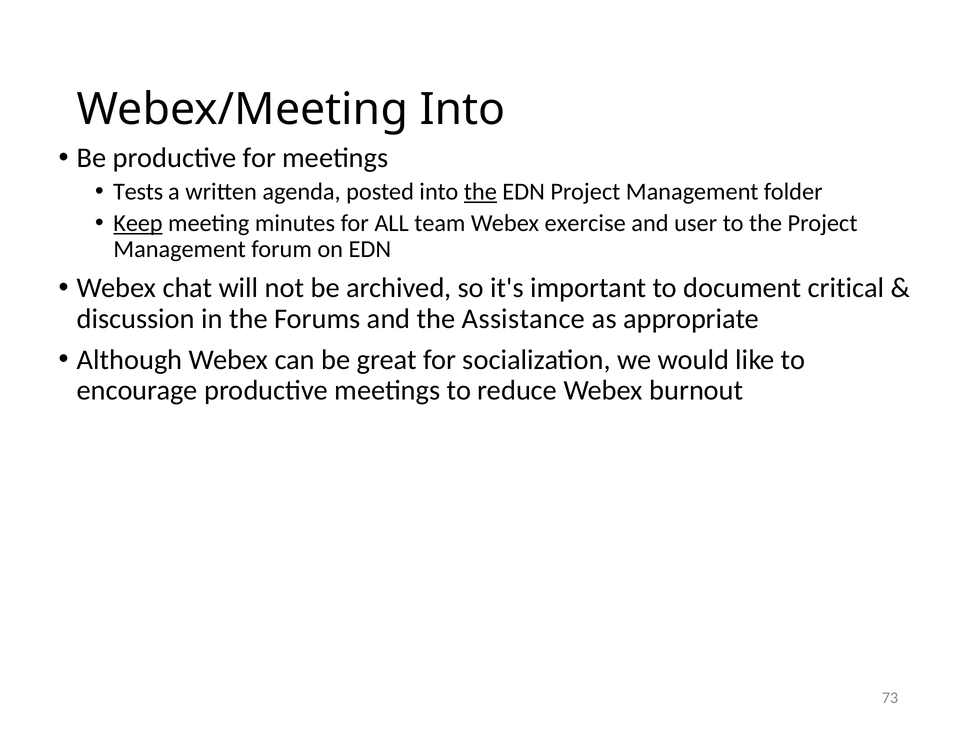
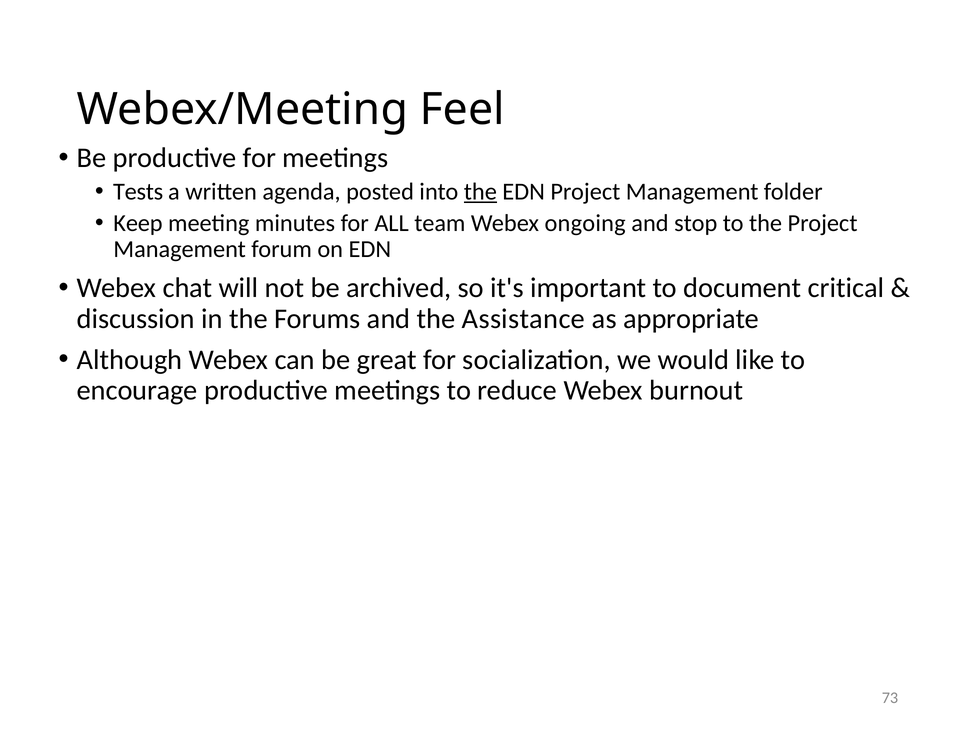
Webex/Meeting Into: Into -> Feel (462, 109)
Keep underline: present -> none (138, 223)
exercise: exercise -> ongoing (585, 223)
user: user -> stop (696, 223)
